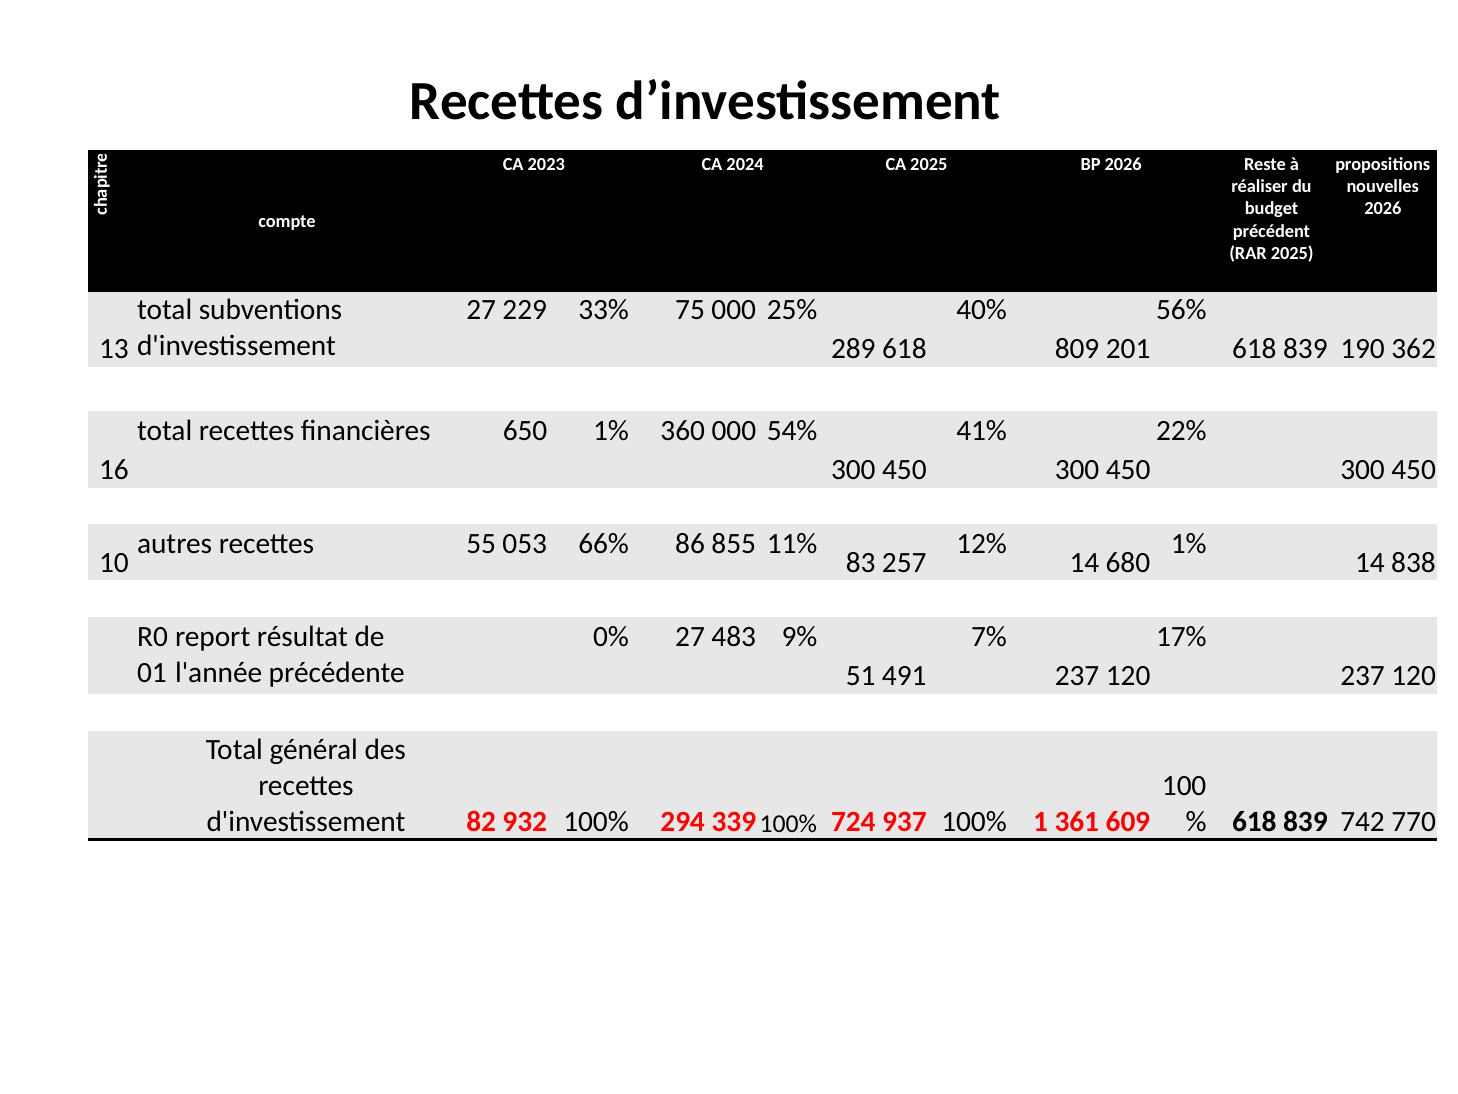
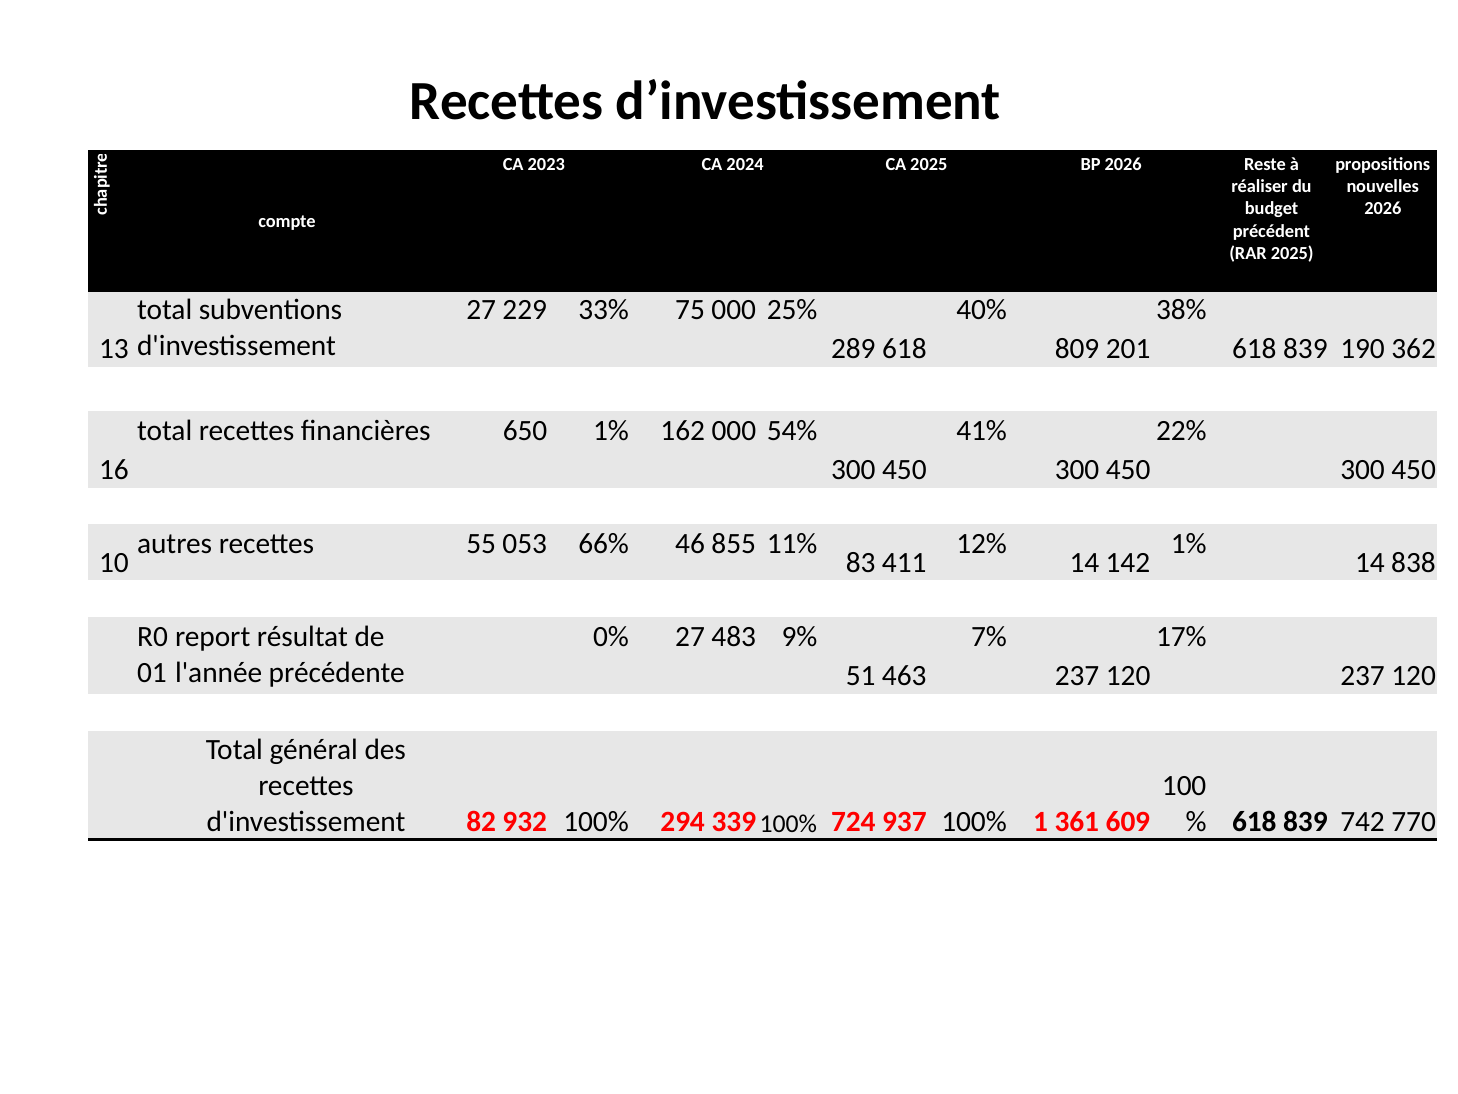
56%: 56% -> 38% (1181, 309)
360: 360 -> 162 (683, 430)
86: 86 -> 46 (690, 544)
257: 257 -> 411 (904, 563)
680: 680 -> 142 (1128, 563)
491: 491 -> 463 (904, 676)
